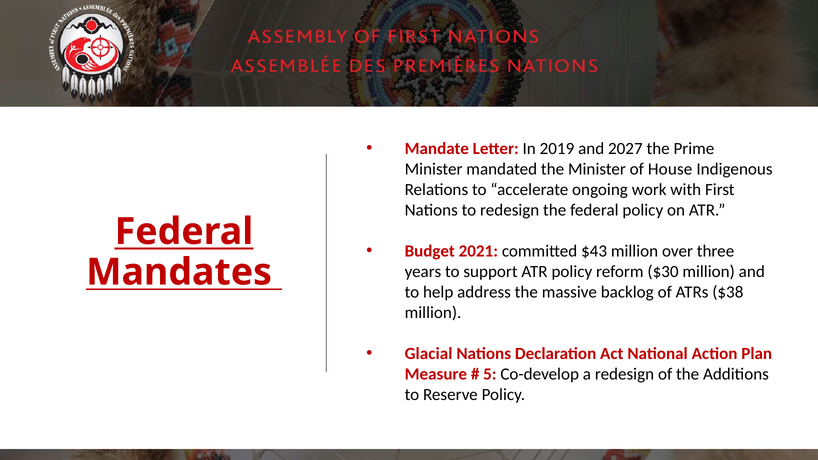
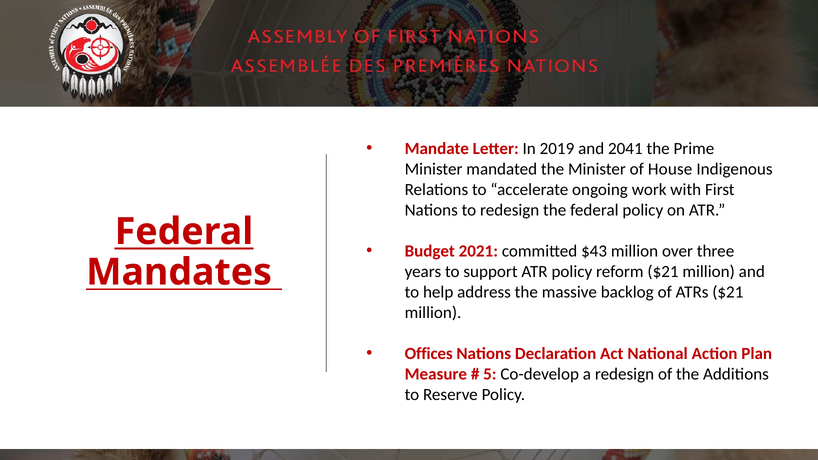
2027: 2027 -> 2041 (625, 149)
reform $30: $30 -> $21 (663, 272)
ATRs $38: $38 -> $21 (728, 292)
Glacial: Glacial -> Offices (429, 354)
